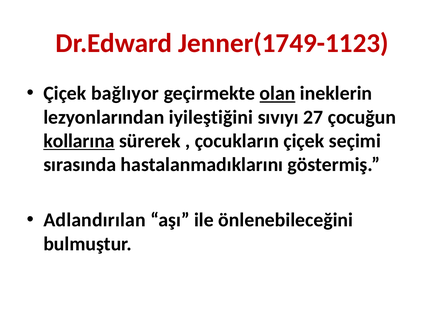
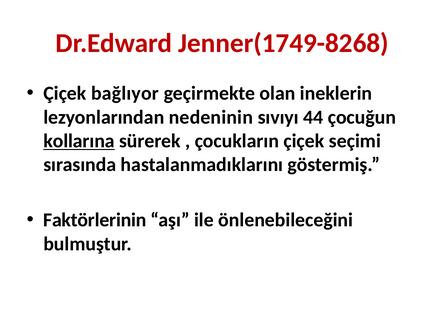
Jenner(1749-1123: Jenner(1749-1123 -> Jenner(1749-8268 (283, 43)
olan underline: present -> none (278, 93)
iyileştiğini: iyileştiğini -> nedeninin (211, 117)
27: 27 -> 44 (313, 117)
Adlandırılan: Adlandırılan -> Faktörlerinin (95, 220)
